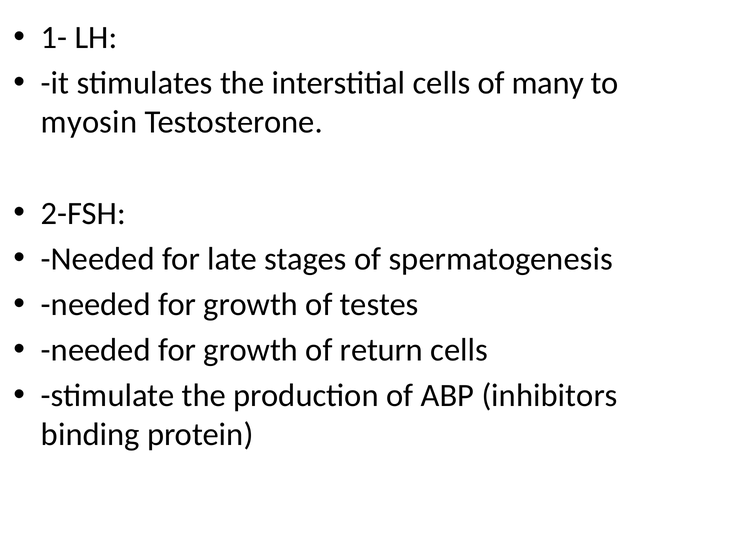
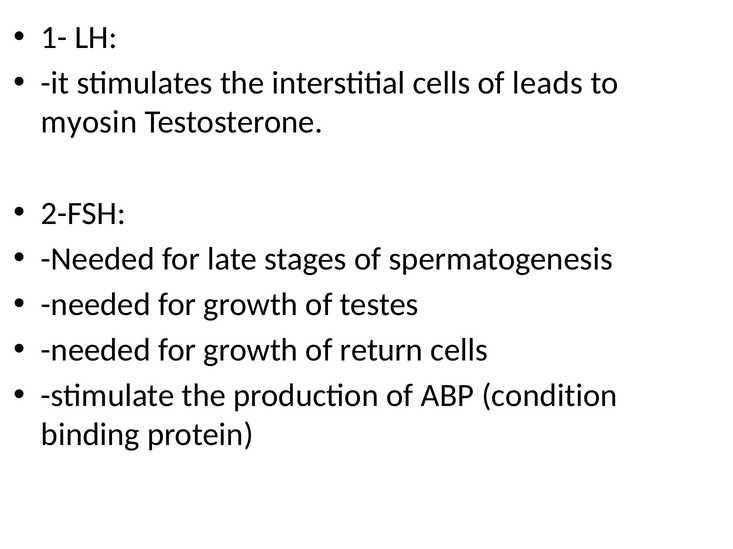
many: many -> leads (548, 83)
inhibitors: inhibitors -> condition (550, 396)
